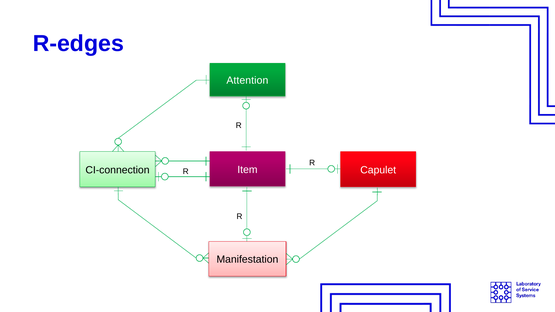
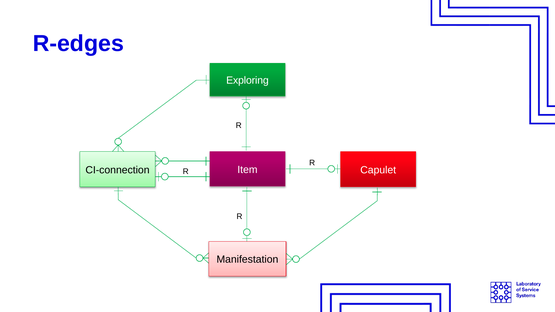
Attention: Attention -> Exploring (247, 80)
